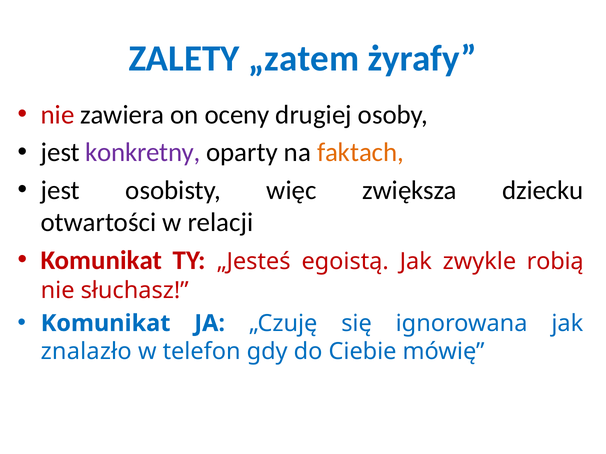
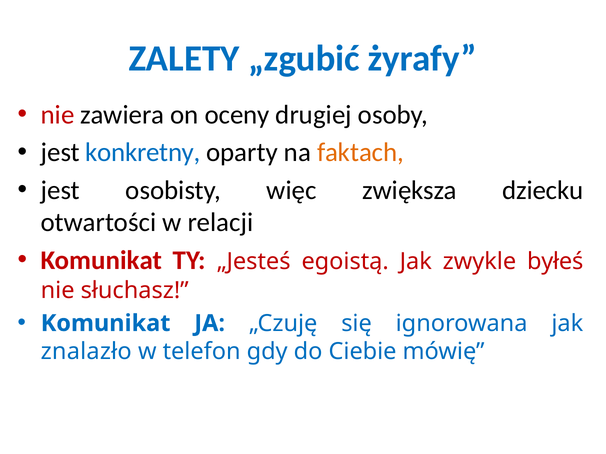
„zatem: „zatem -> „zgubić (304, 59)
konkretny colour: purple -> blue (143, 153)
robią: robią -> byłeś (555, 262)
